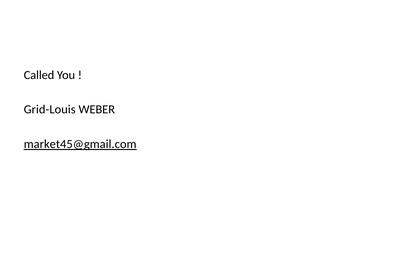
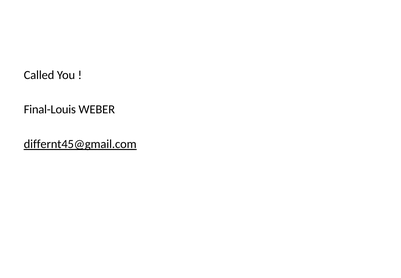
Grid-Louis: Grid-Louis -> Final-Louis (50, 109)
market45@gmail.com: market45@gmail.com -> differnt45@gmail.com (80, 144)
